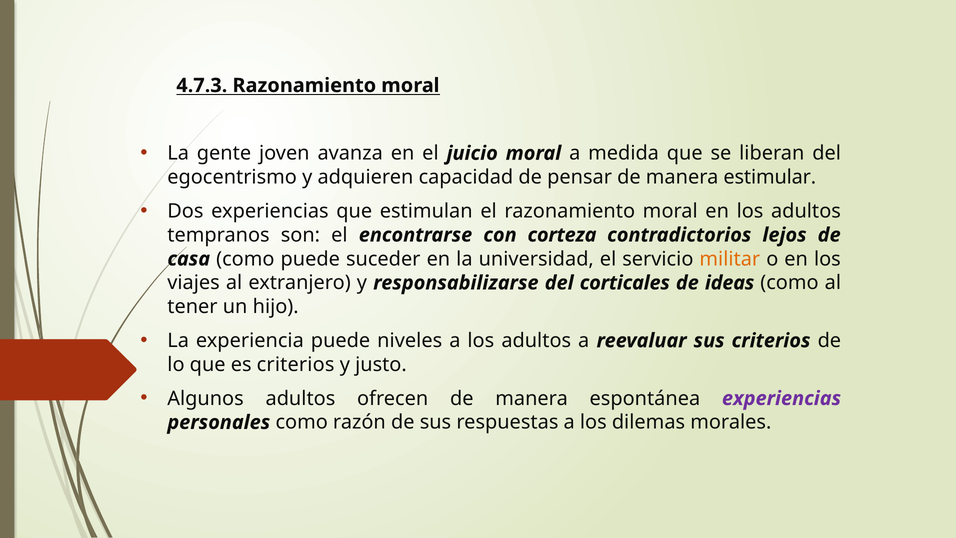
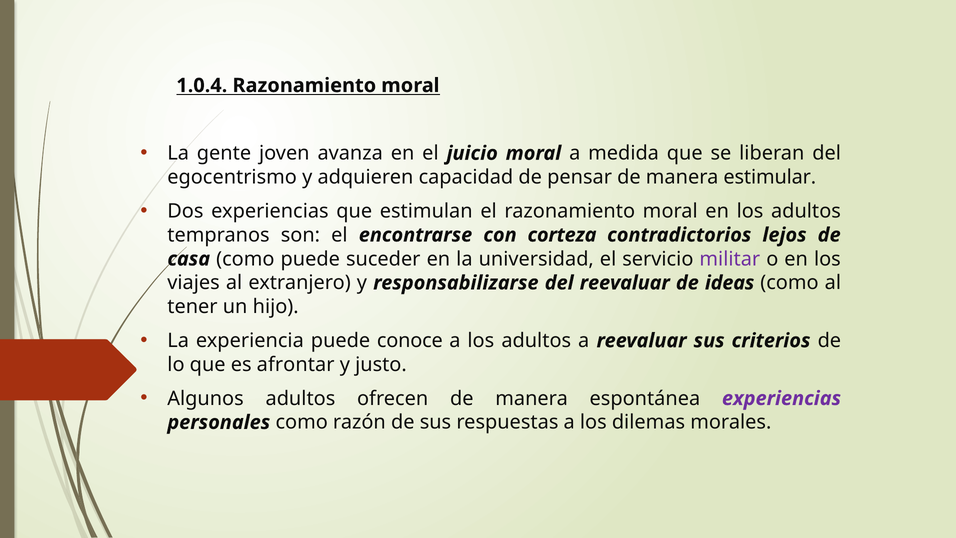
4.7.3: 4.7.3 -> 1.0.4 (202, 85)
militar colour: orange -> purple (730, 259)
del corticales: corticales -> reevaluar (625, 283)
niveles: niveles -> conoce (410, 341)
es criterios: criterios -> afrontar (296, 364)
